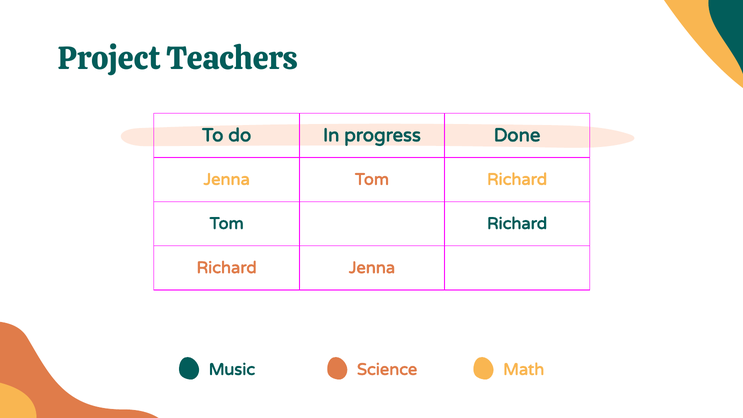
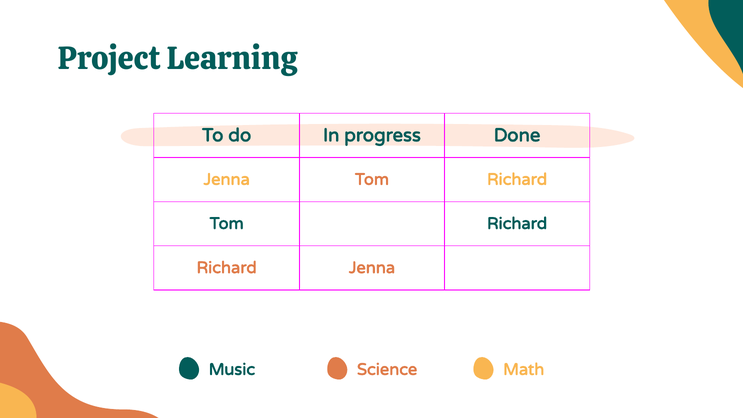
Teachers: Teachers -> Learning (232, 59)
